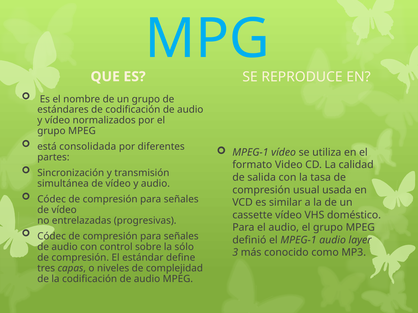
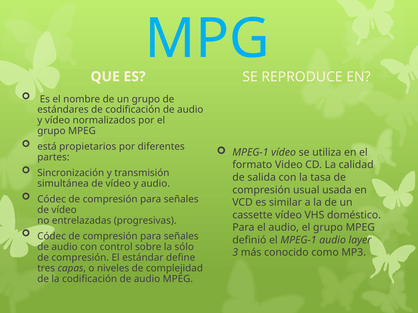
consolidada: consolidada -> propietarios (88, 147)
